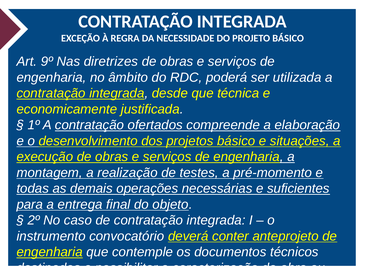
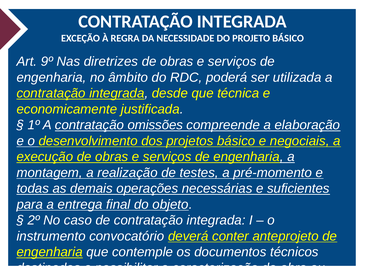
ofertados: ofertados -> omissões (155, 125)
situações: situações -> negociais (300, 141)
